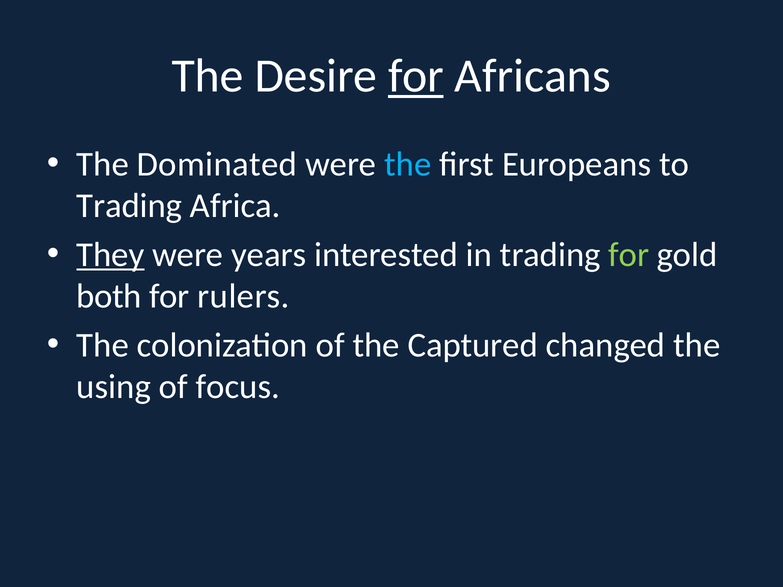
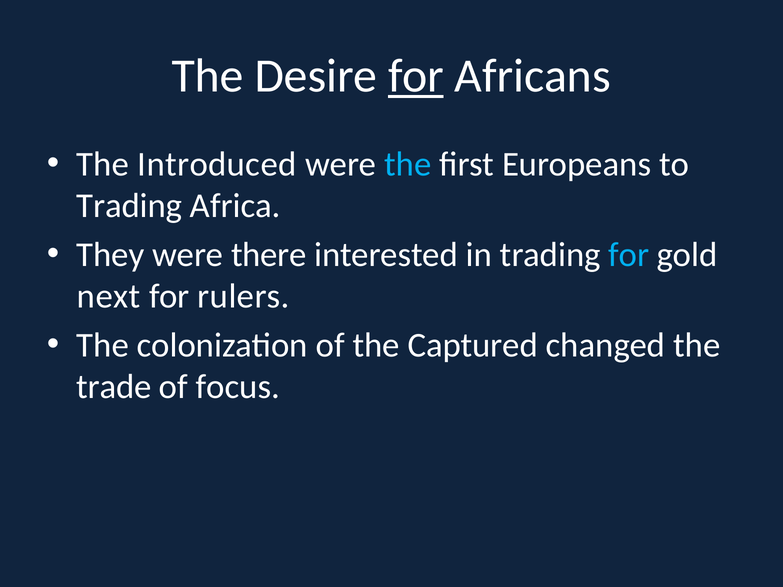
Dominated: Dominated -> Introduced (217, 164)
They underline: present -> none (110, 255)
years: years -> there (269, 255)
for colour: light green -> light blue (629, 255)
both: both -> next (109, 297)
using: using -> trade (114, 387)
